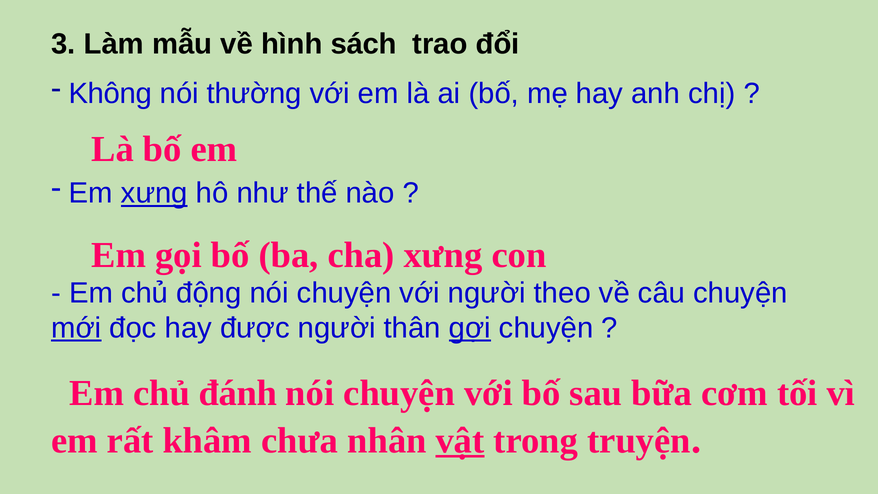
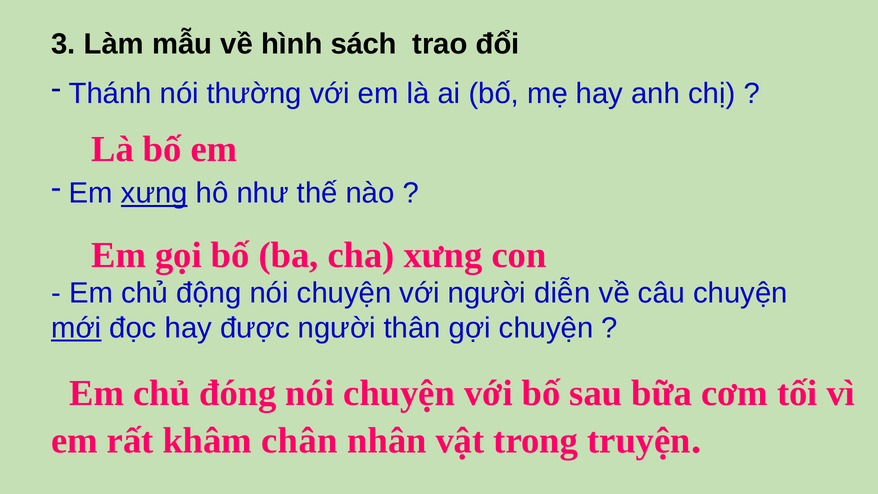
Không: Không -> Thánh (110, 94)
theo: theo -> diễn (562, 293)
gợi underline: present -> none (470, 328)
đánh: đánh -> đóng (238, 393)
chưa: chưa -> chân (299, 440)
vật underline: present -> none (460, 440)
